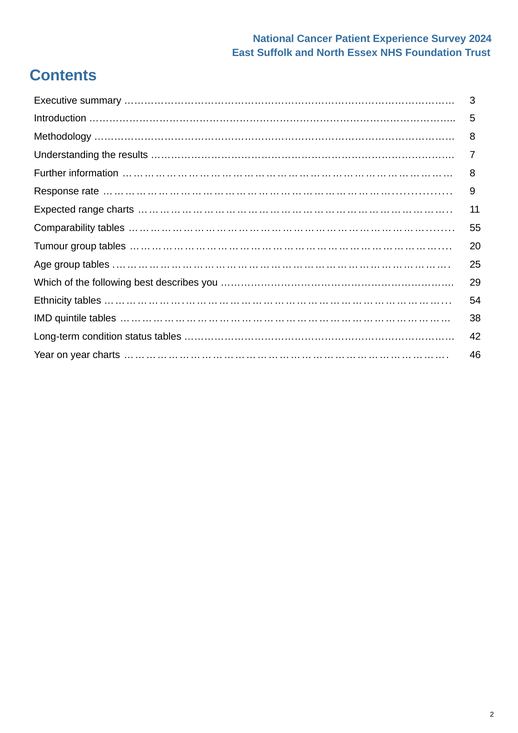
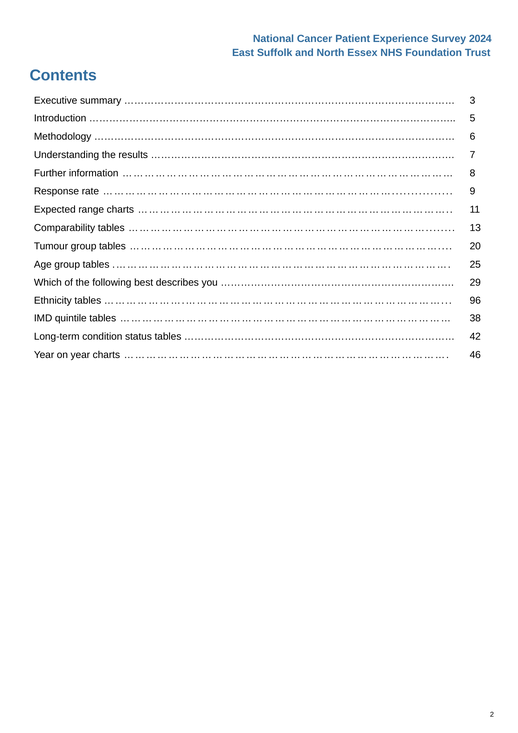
8: 8 -> 6 (472, 137)
55: 55 -> 13 (475, 228)
54: 54 -> 96 (475, 300)
